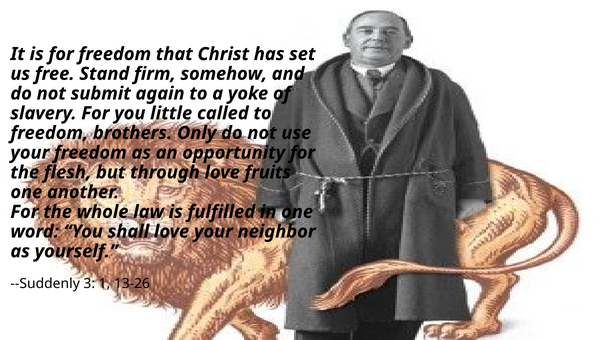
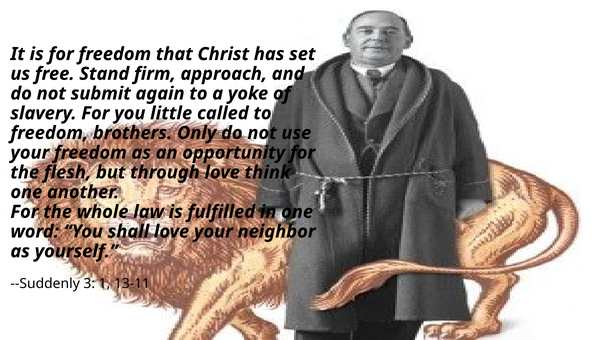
somehow: somehow -> approach (224, 74)
fruits: fruits -> think (268, 173)
13-26: 13-26 -> 13-11 (132, 284)
